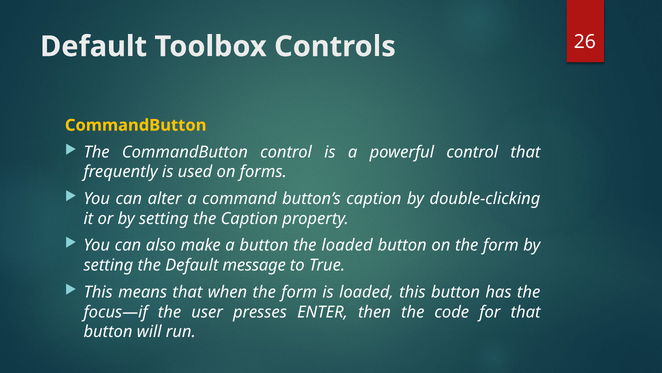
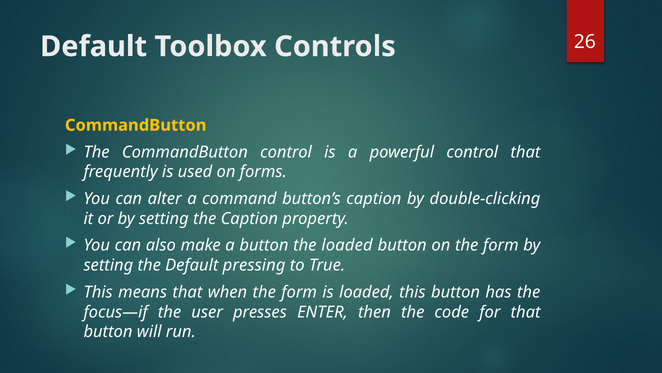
message: message -> pressing (254, 265)
